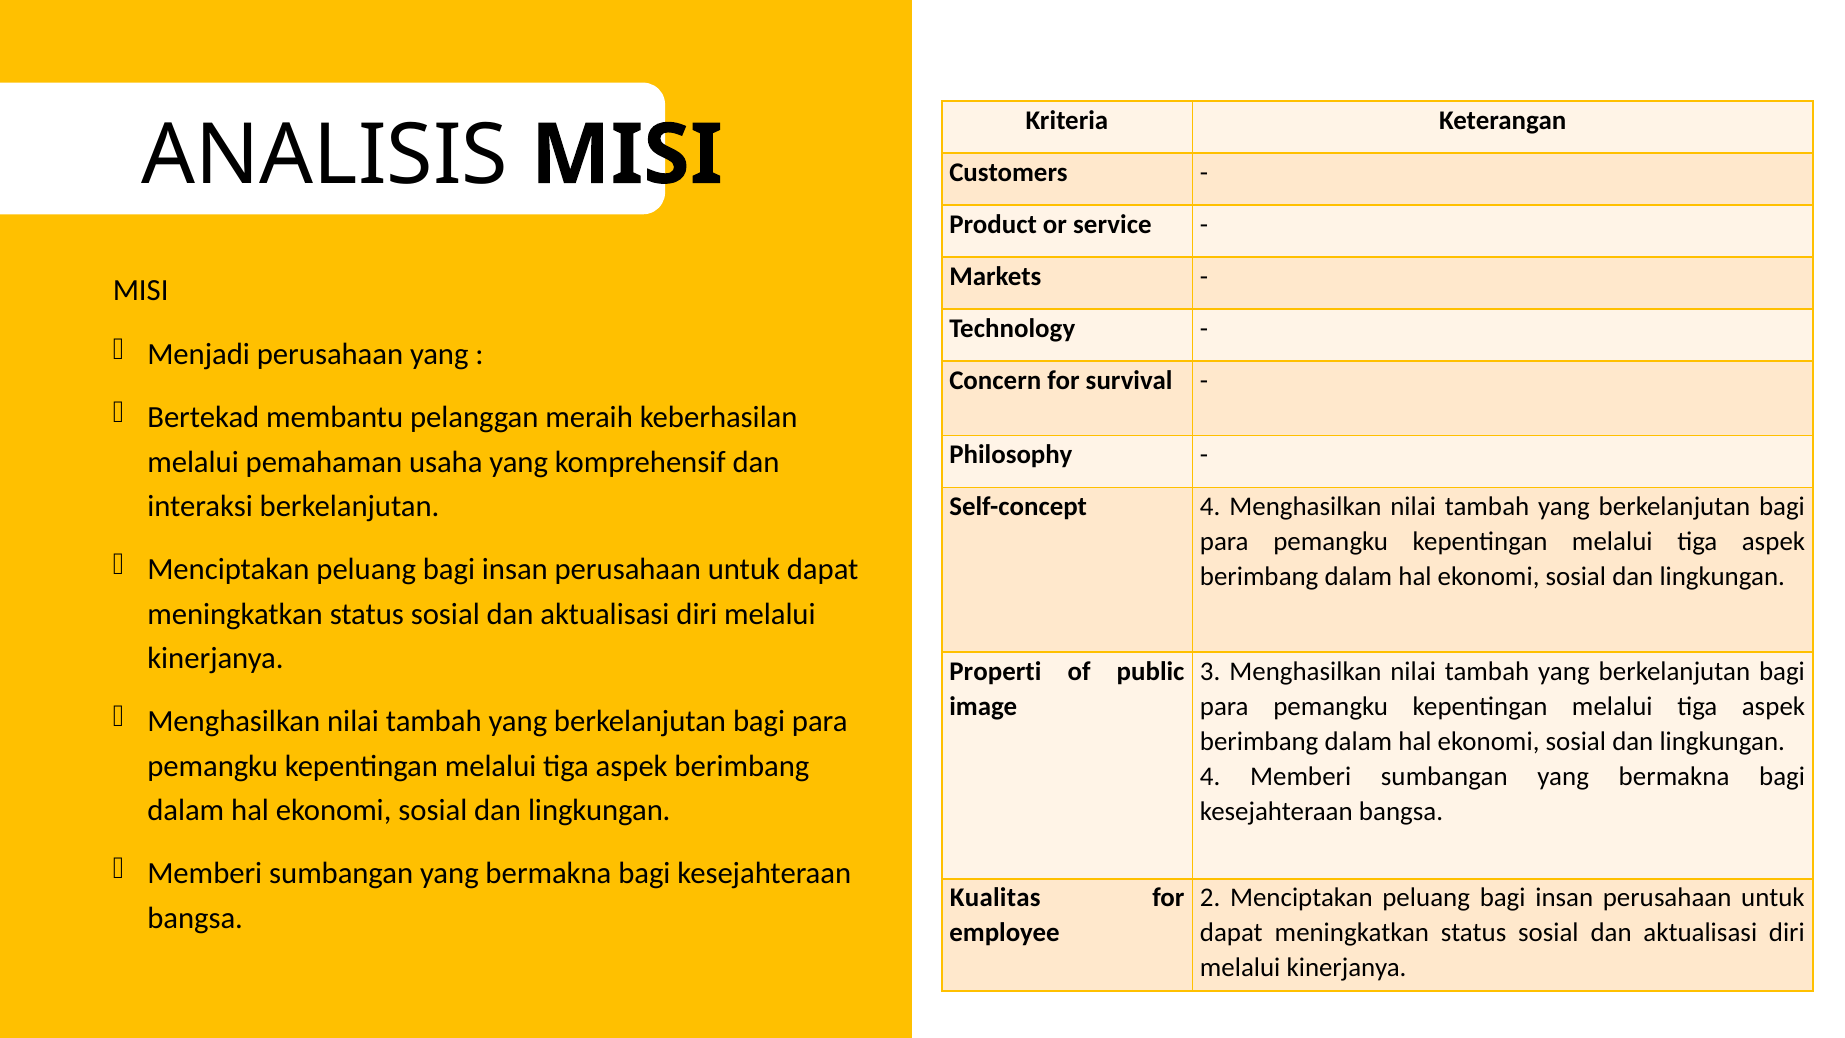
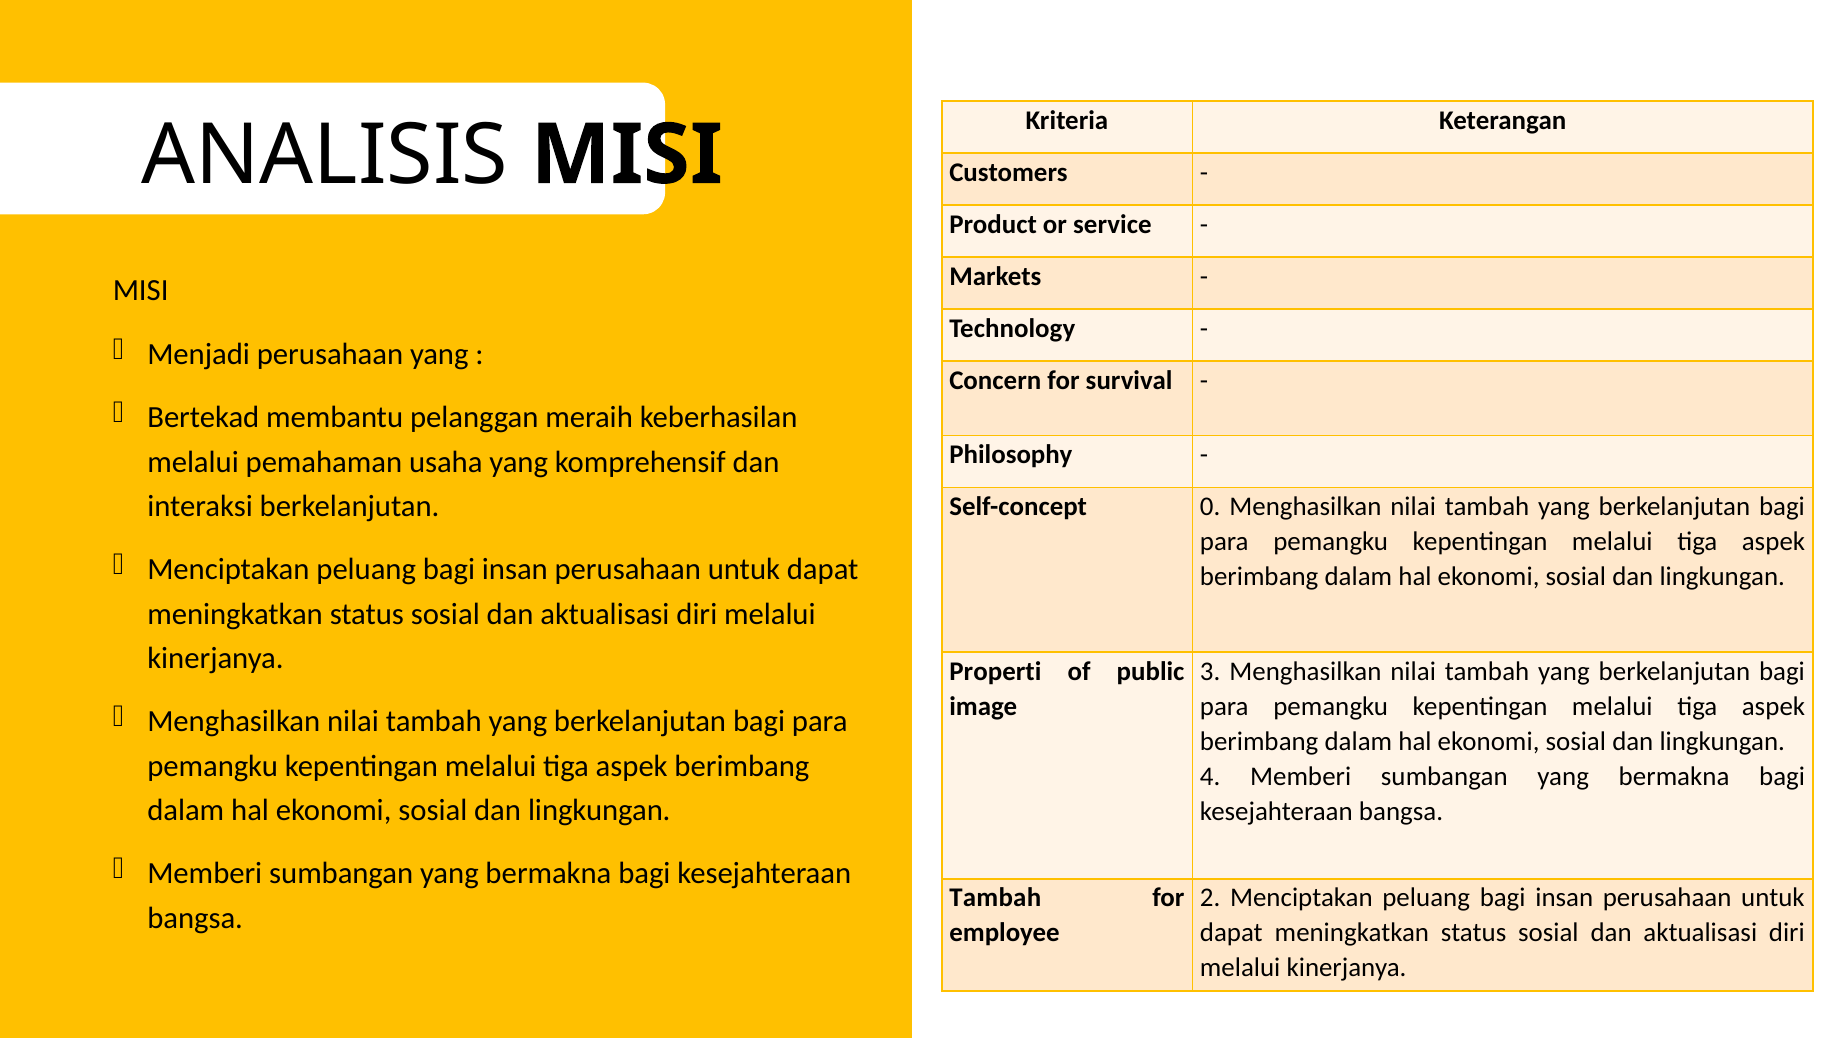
Self-concept 4: 4 -> 0 (1210, 506)
Kualitas: Kualitas -> Tambah (995, 898)
